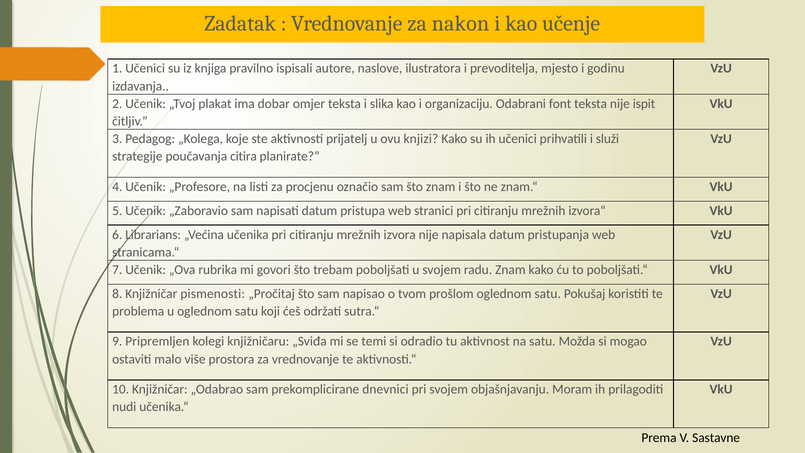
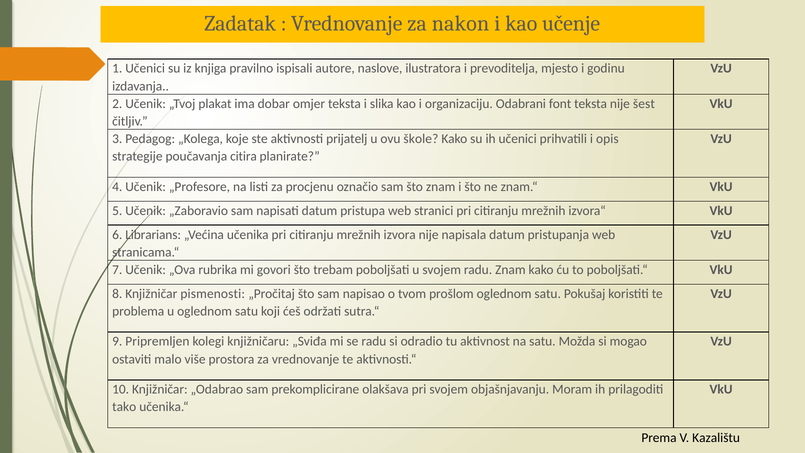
ispit: ispit -> šest (644, 104)
knjizi: knjizi -> škole (421, 139)
služi: služi -> opis (607, 139)
se temi: temi -> radu (374, 341)
dnevnici: dnevnici -> olakšava (386, 389)
nudi: nudi -> tako (124, 407)
Sastavne: Sastavne -> Kazalištu (716, 438)
